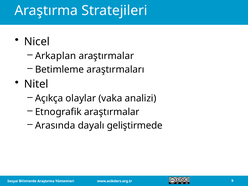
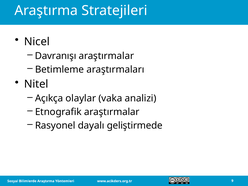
Arkaplan: Arkaplan -> Davranışı (56, 56)
Arasında: Arasında -> Rasyonel (55, 125)
